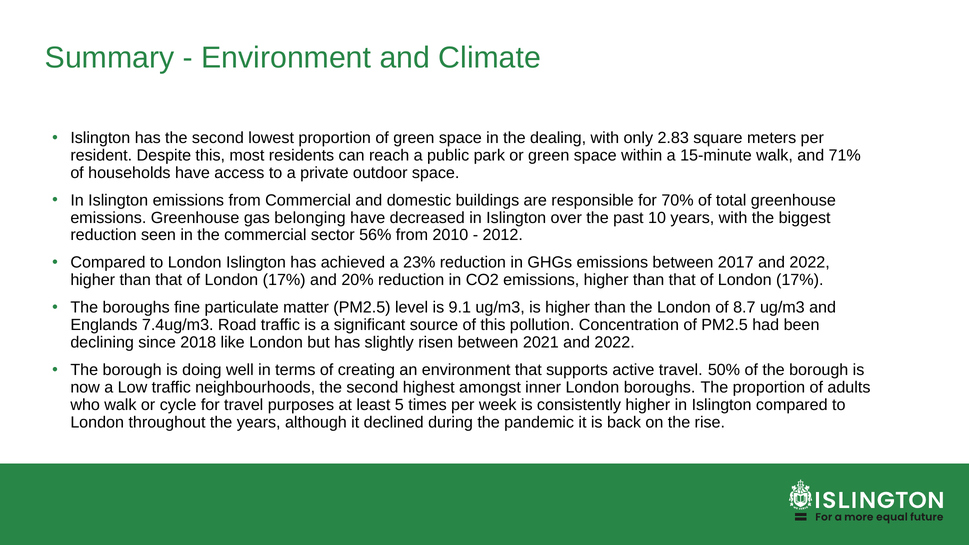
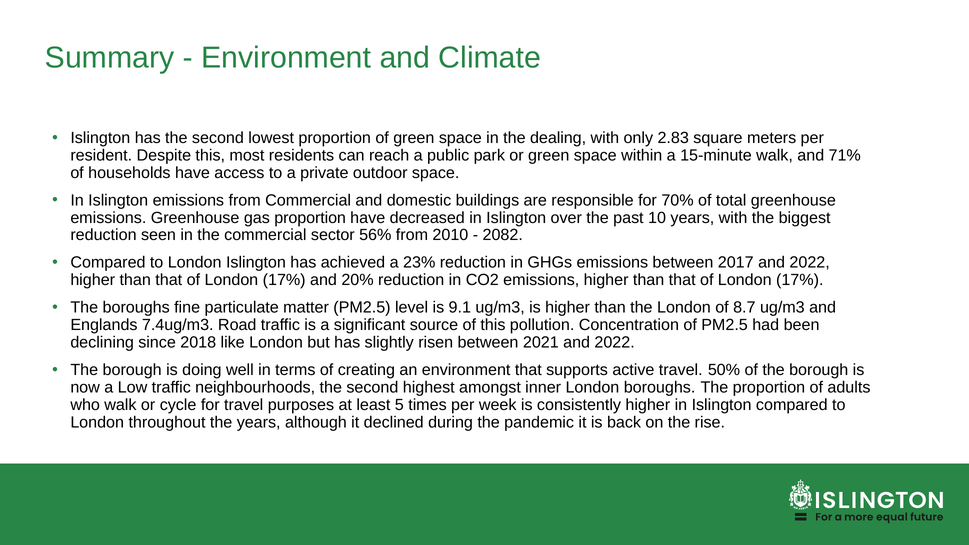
gas belonging: belonging -> proportion (310, 218)
2012: 2012 -> 2082 (503, 235)
